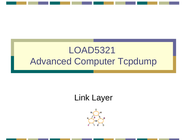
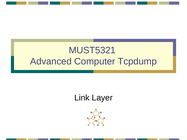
LOAD5321: LOAD5321 -> MUST5321 (92, 50)
